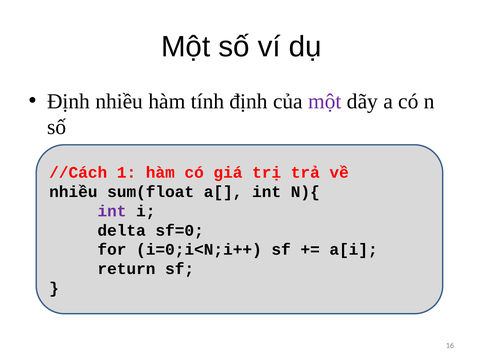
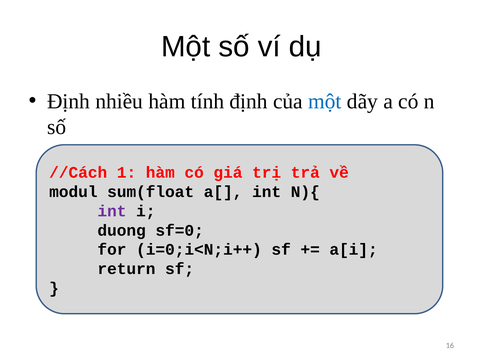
một colour: purple -> blue (325, 101)
nhiều: nhiều -> modul (73, 192)
delta: delta -> duong (122, 231)
